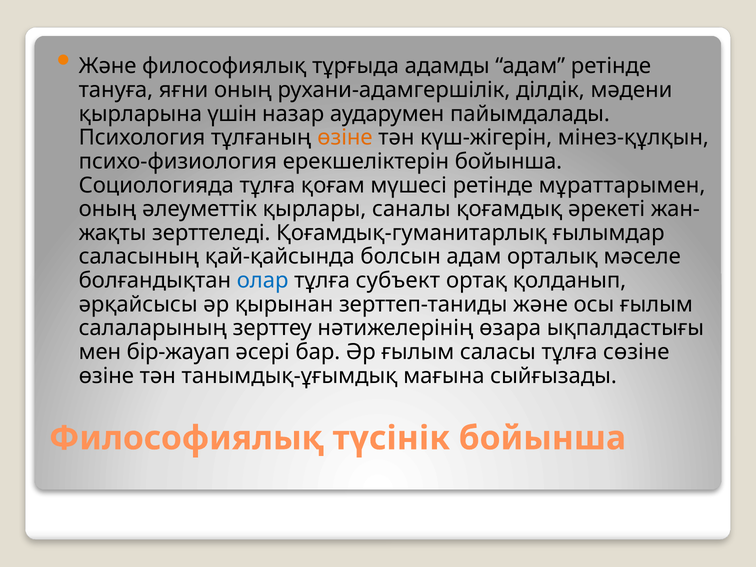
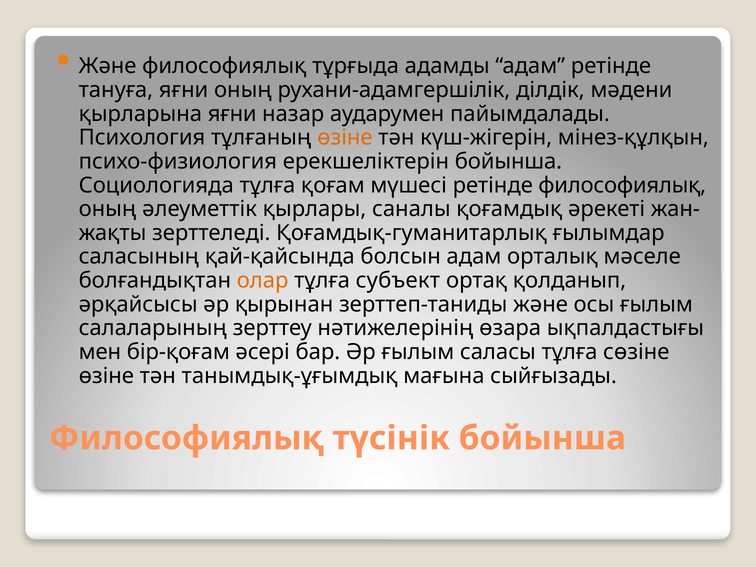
қырларына үшін: үшін -> яғни (232, 114)
ретінде мұраттарымен: мұраттарымен -> философиялық (622, 185)
олар colour: blue -> orange (263, 280)
бір-жауап: бір-жауап -> бір-қоғам (178, 352)
